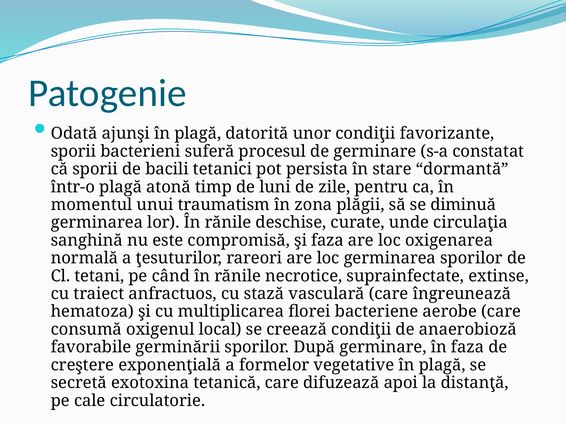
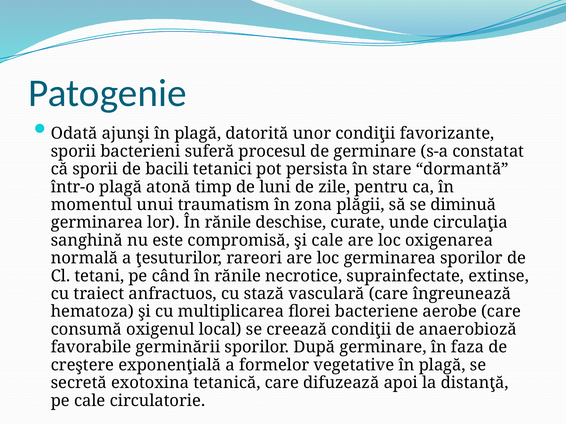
şi faza: faza -> cale (327, 241)
